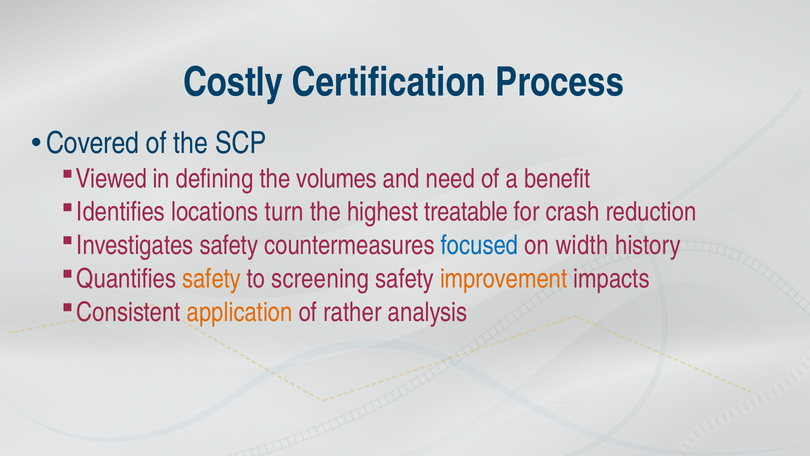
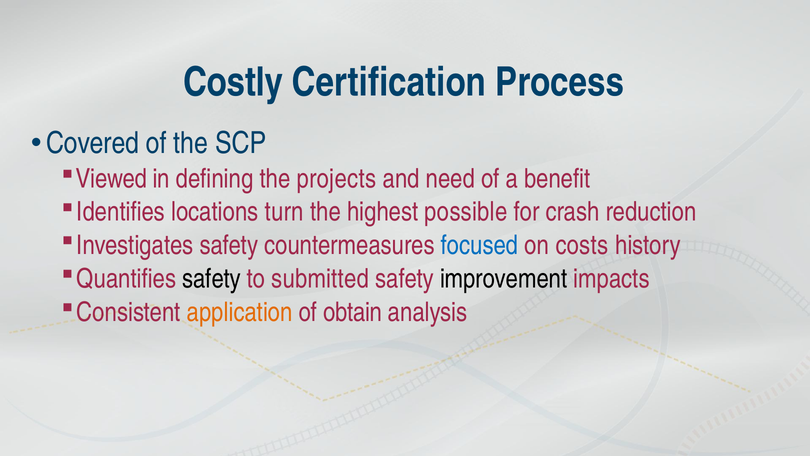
volumes: volumes -> projects (336, 178)
treatable: treatable -> possible (466, 212)
width: width -> costs (582, 245)
safety colour: orange -> black (212, 279)
screening: screening -> submitted (320, 279)
improvement colour: orange -> black (504, 279)
rather: rather -> obtain (353, 312)
